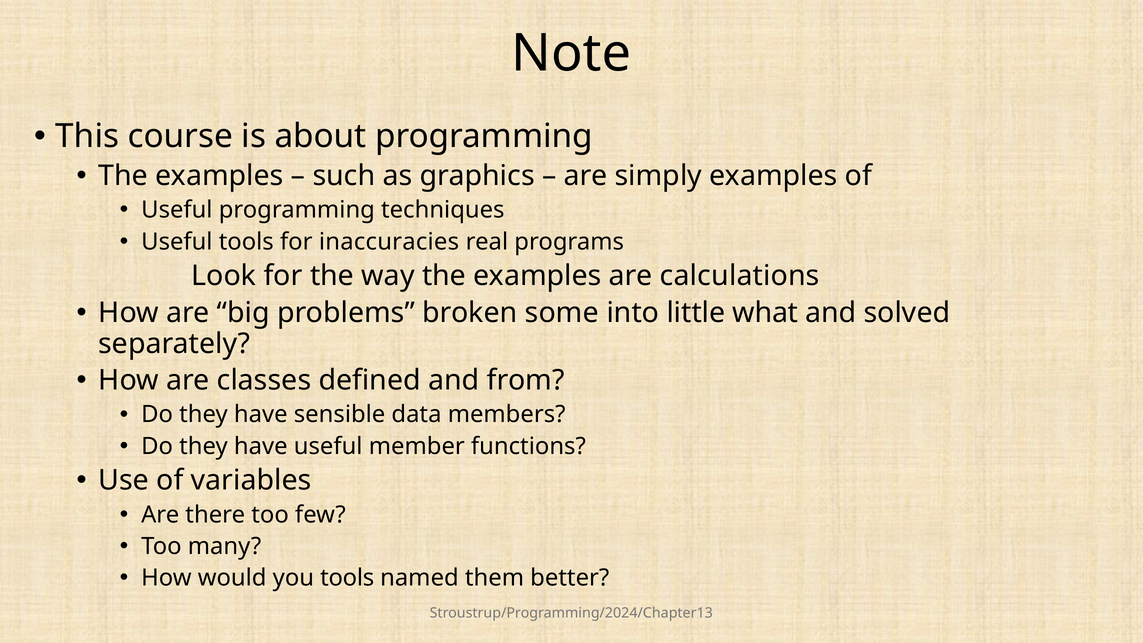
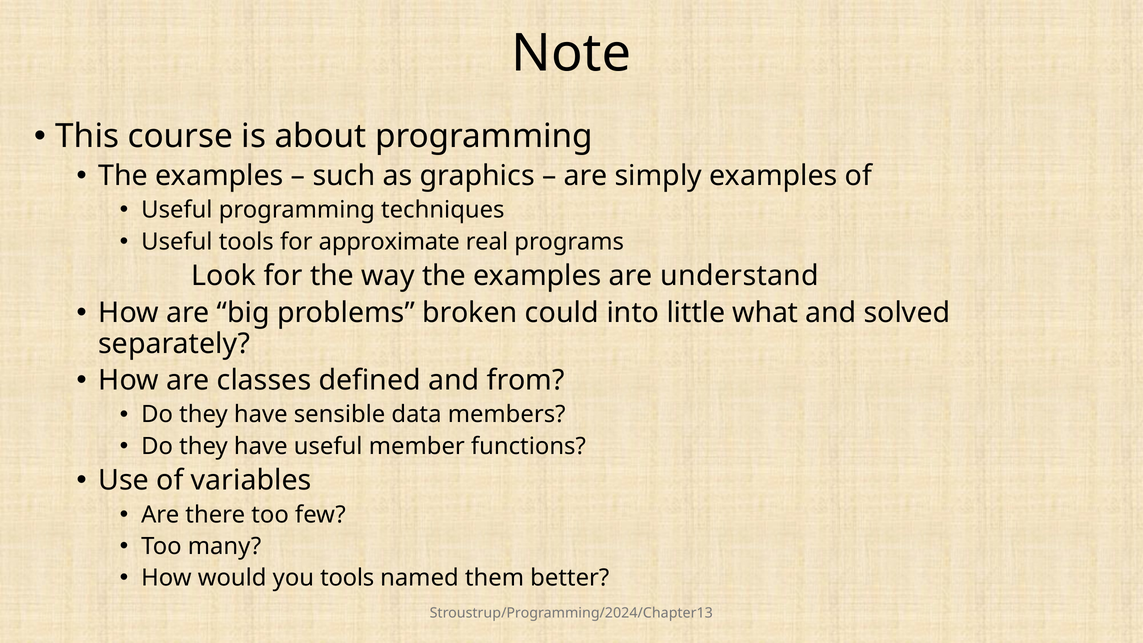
inaccuracies: inaccuracies -> approximate (389, 242)
calculations: calculations -> understand (740, 276)
some: some -> could (562, 313)
